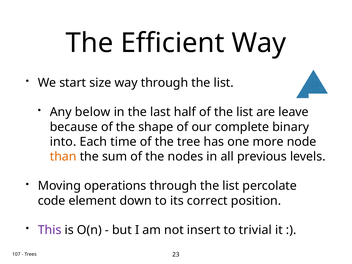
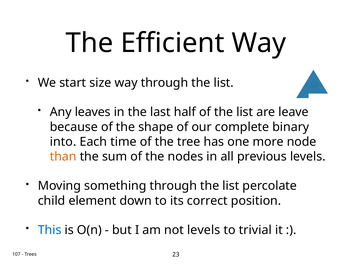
Any below: below -> leaves (93, 112)
operations: operations -> something (115, 186)
code: code -> child (52, 201)
This colour: purple -> blue (50, 230)
not insert: insert -> levels (204, 230)
